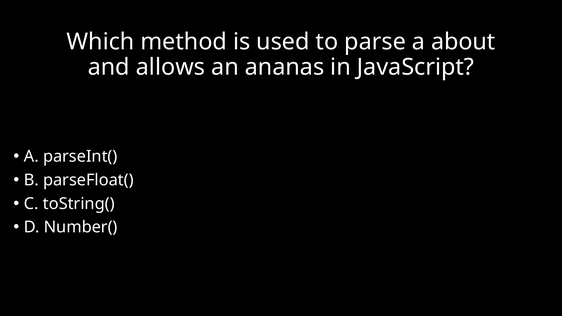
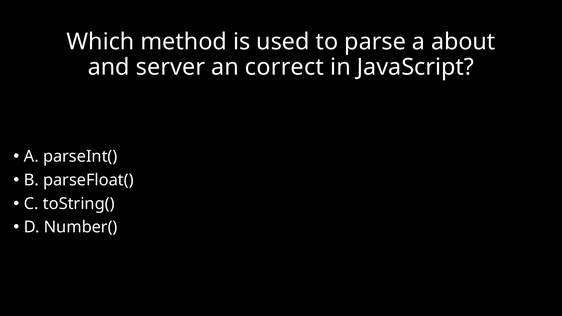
allows: allows -> server (170, 67)
ananas: ananas -> correct (284, 67)
